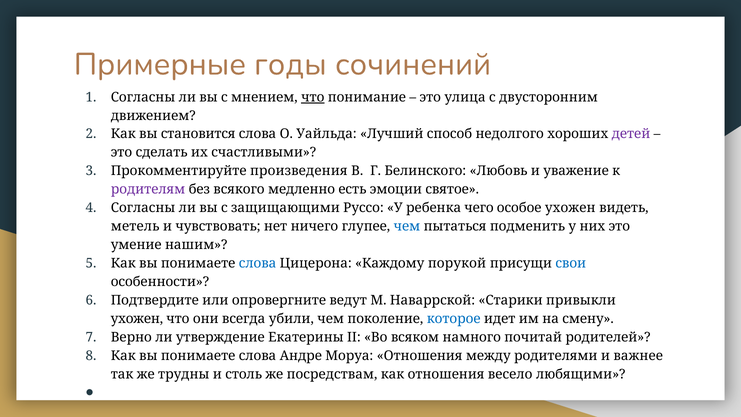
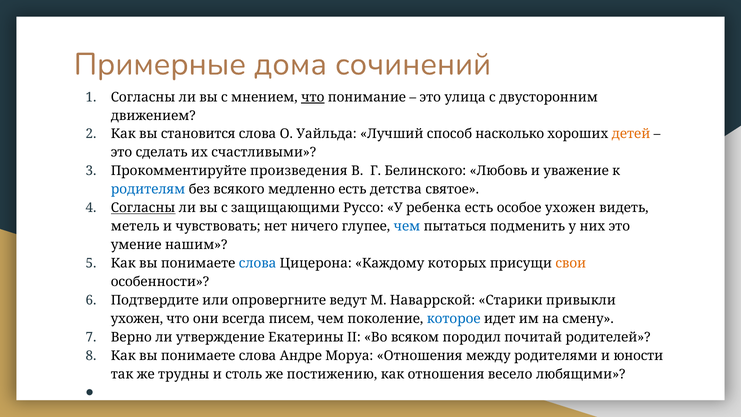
годы: годы -> дома (290, 64)
недолгого: недолгого -> насколько (510, 134)
детей colour: purple -> orange (631, 134)
родителям colour: purple -> blue (148, 189)
эмоции: эмоции -> детства (396, 189)
Согласны underline: none -> present (143, 208)
ребенка чего: чего -> есть (479, 208)
порукой: порукой -> которых (457, 263)
свои colour: blue -> orange (571, 263)
убили: убили -> писем (291, 319)
намного: намного -> породил (472, 337)
важнее: важнее -> юности (638, 356)
посредствам: посредствам -> постижению (332, 374)
